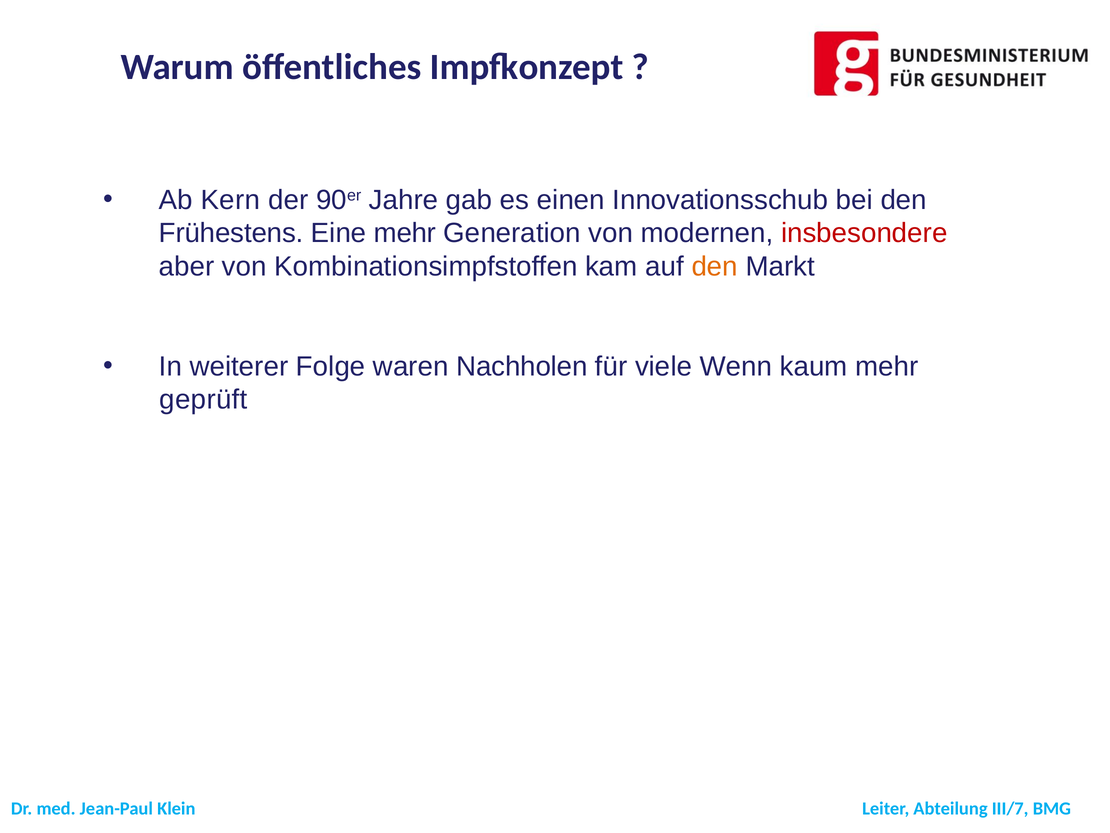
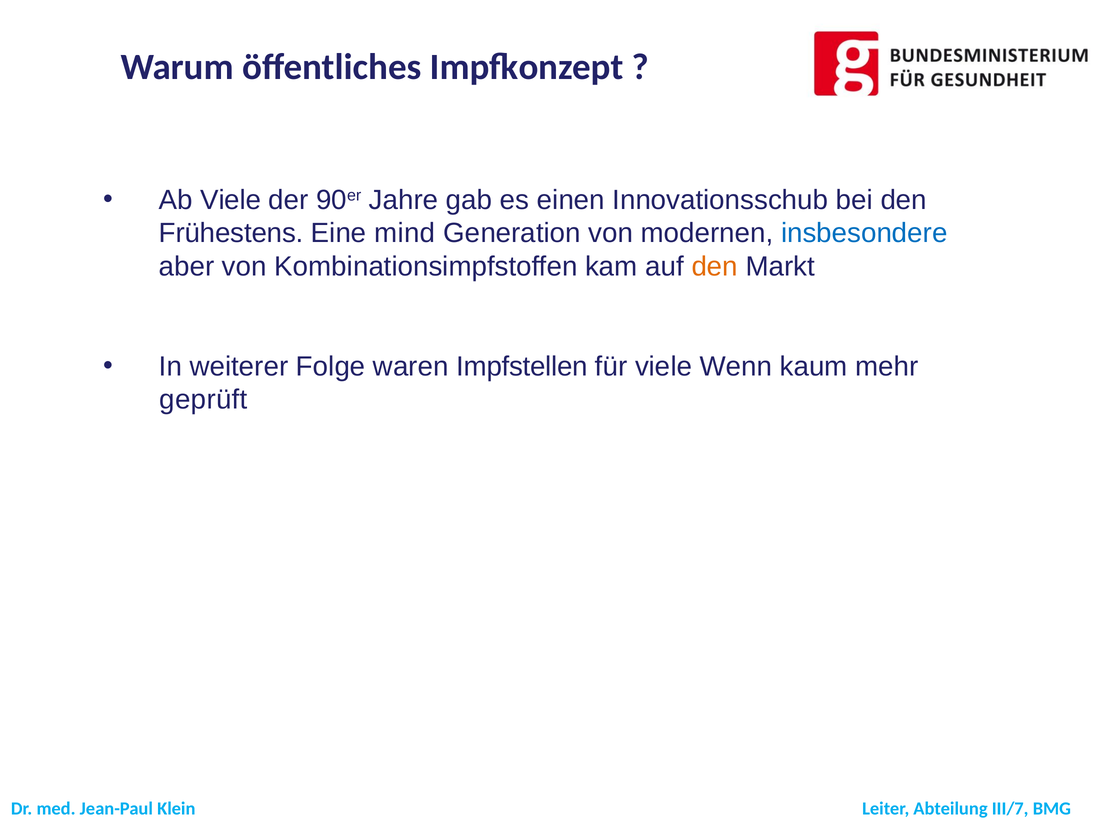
Ab Kern: Kern -> Viele (231, 200)
Eine mehr: mehr -> mind (405, 233)
insbesondere colour: red -> blue (864, 233)
Nachholen: Nachholen -> Impfstellen (522, 366)
